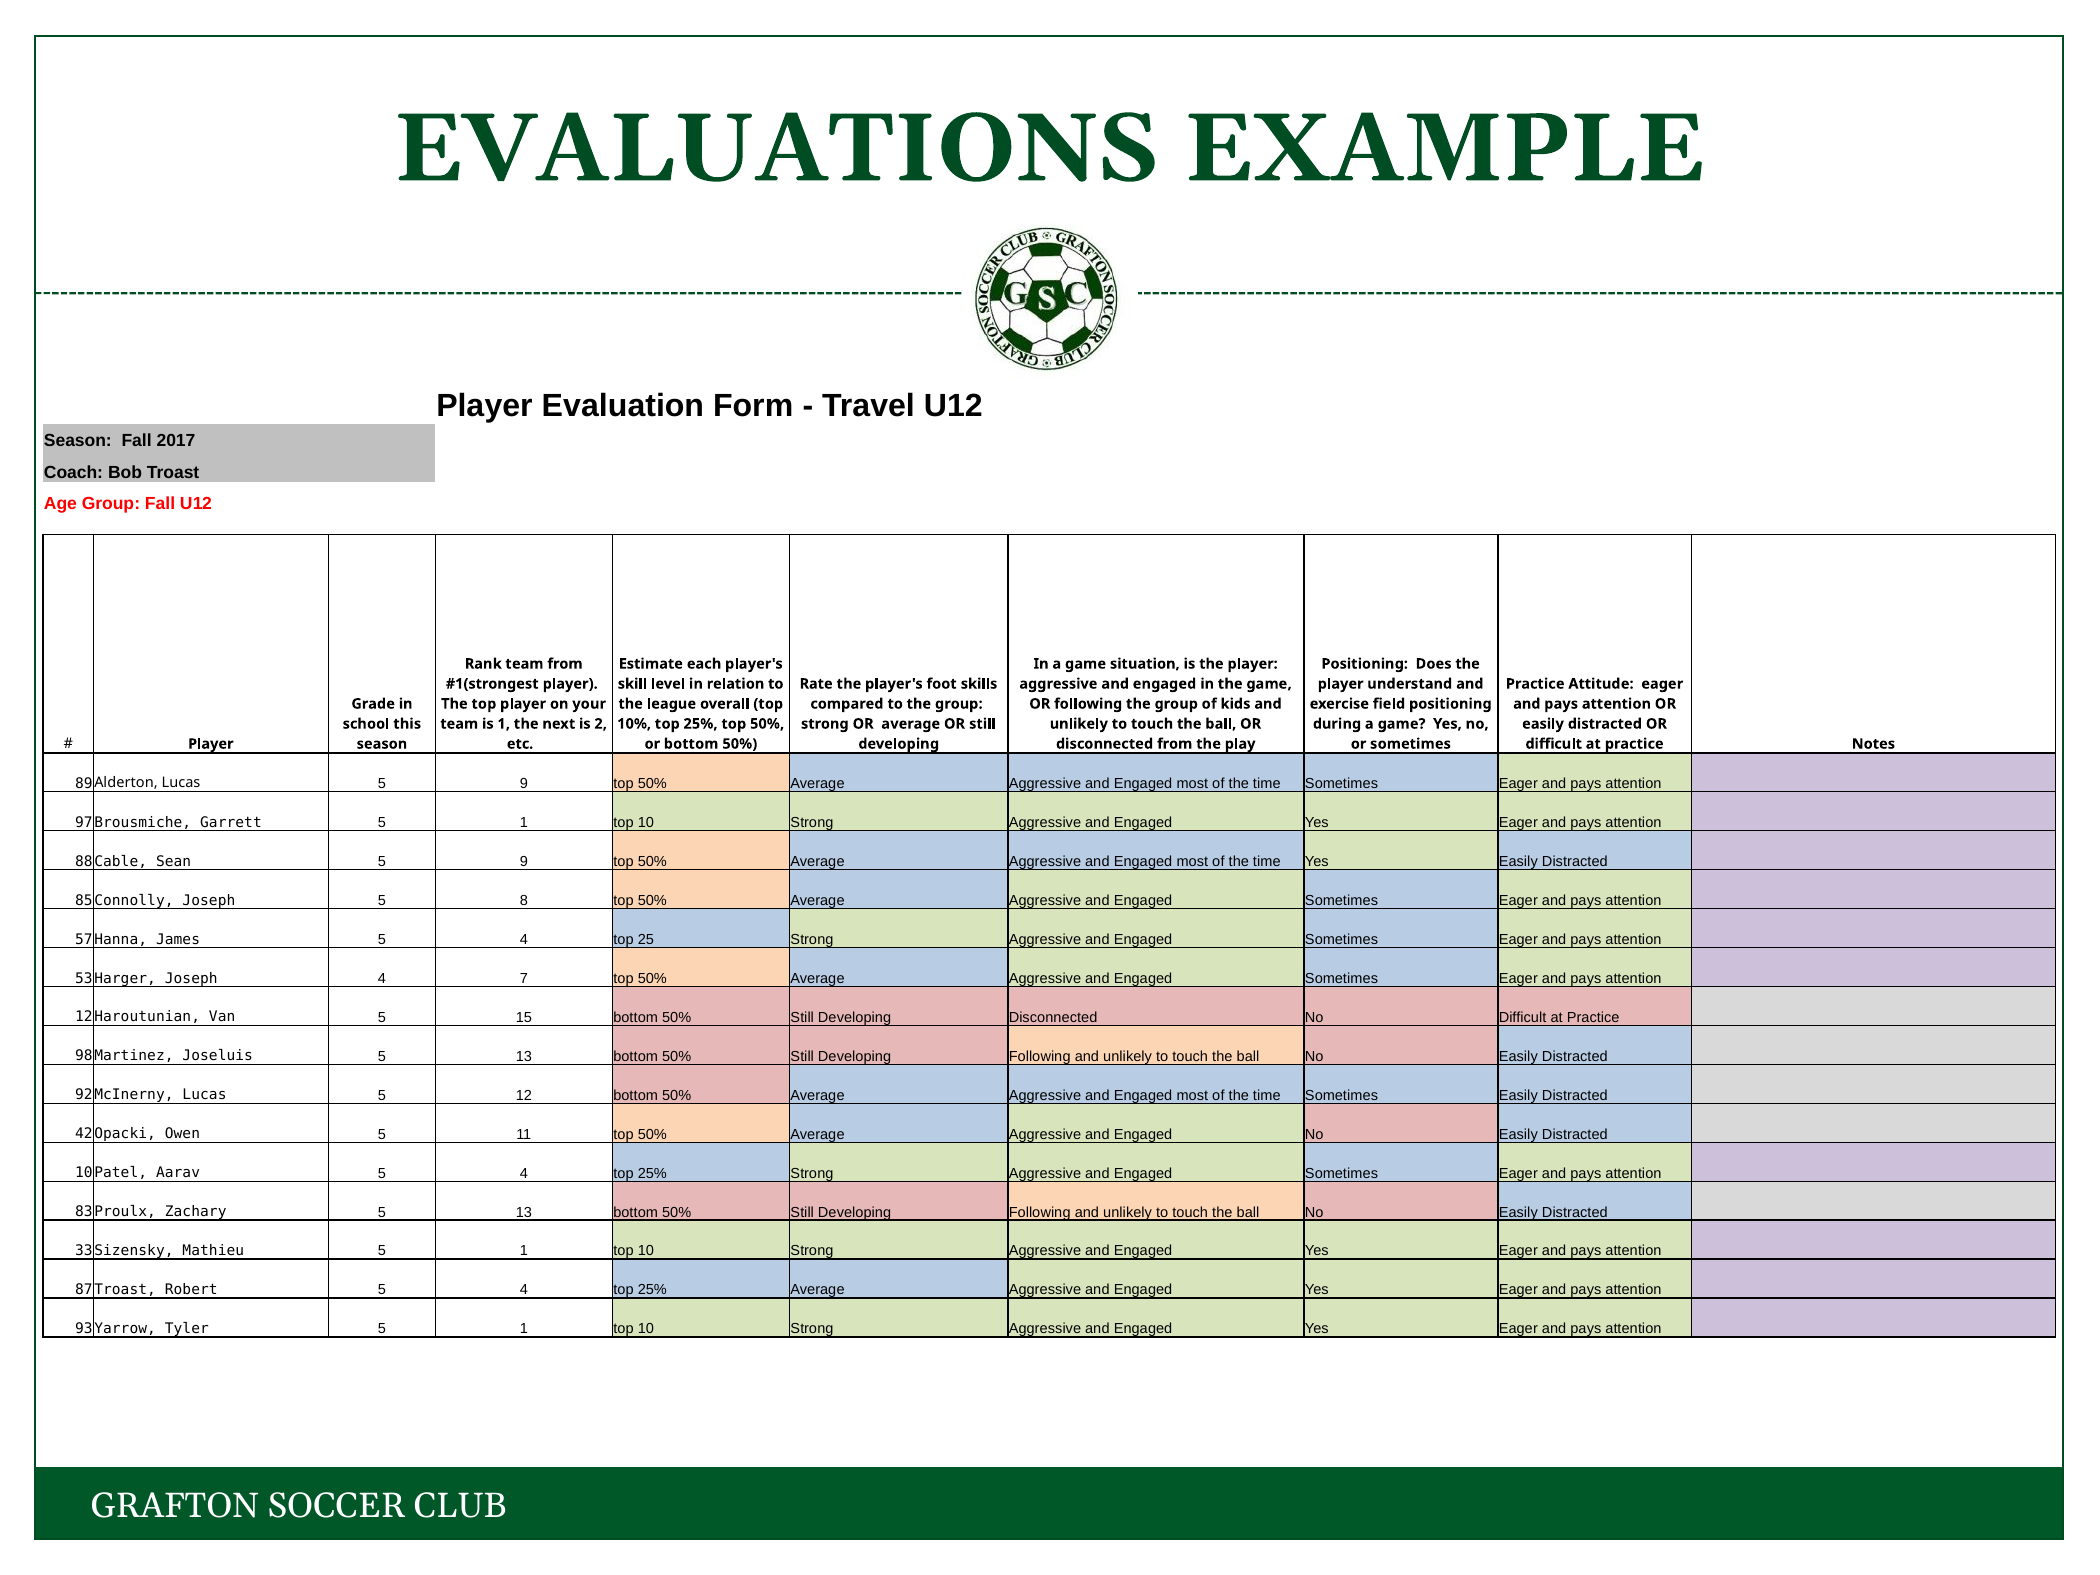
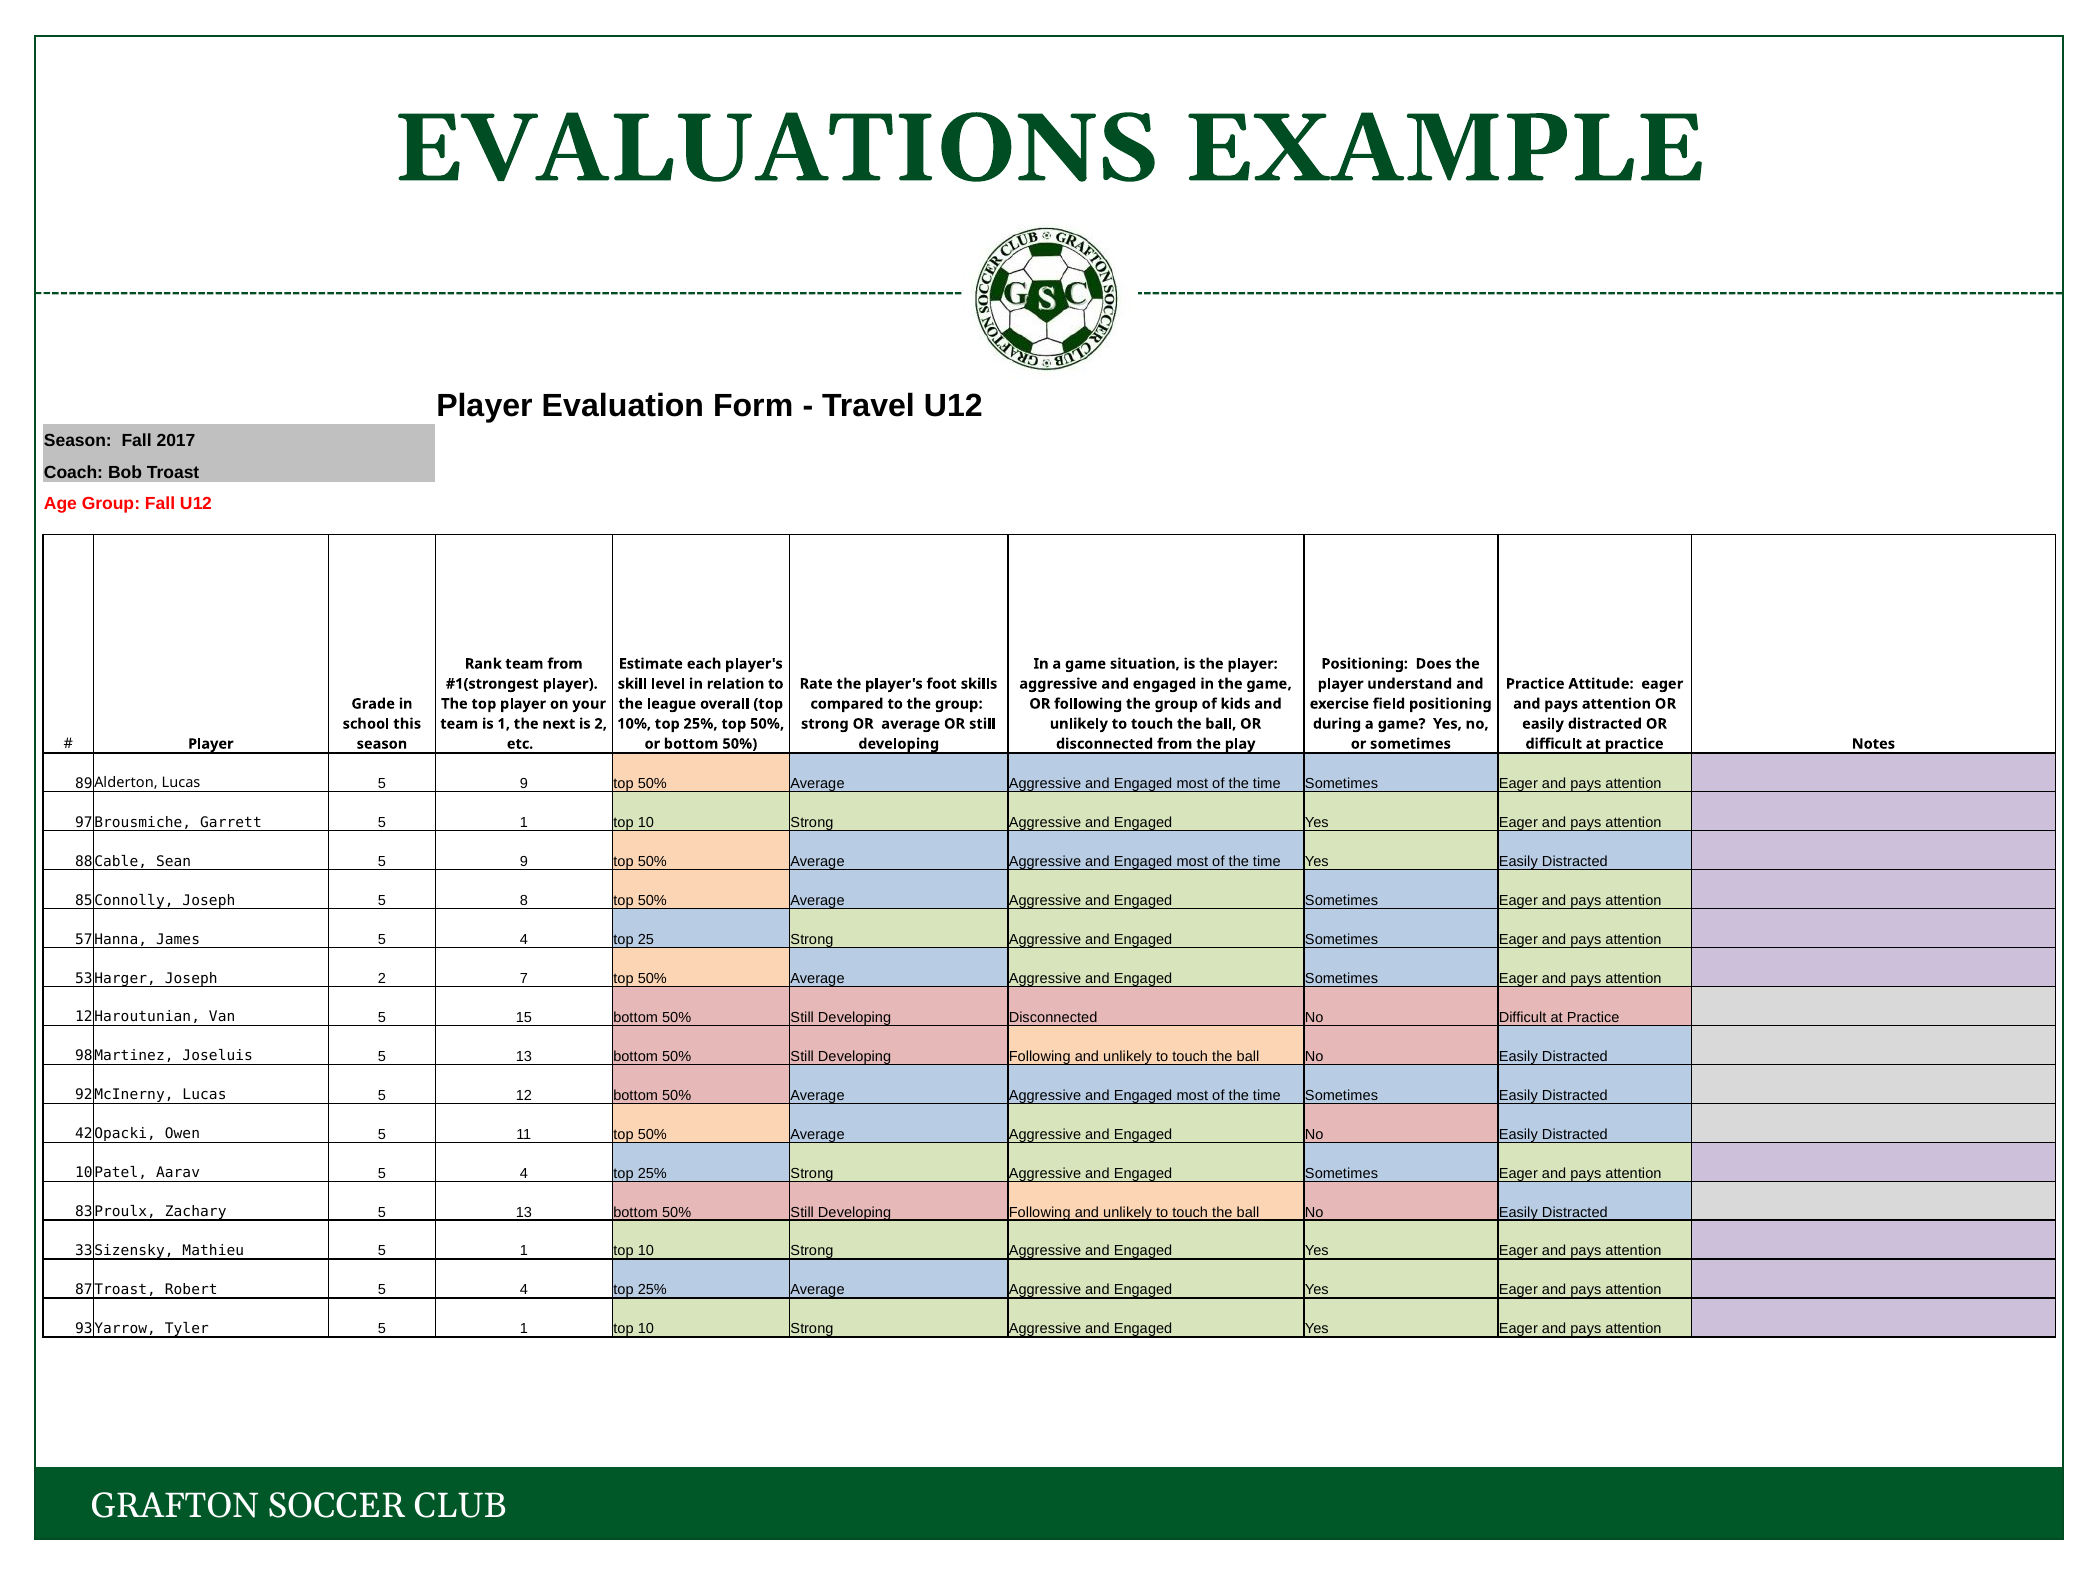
Joseph 4: 4 -> 2 (382, 979)
